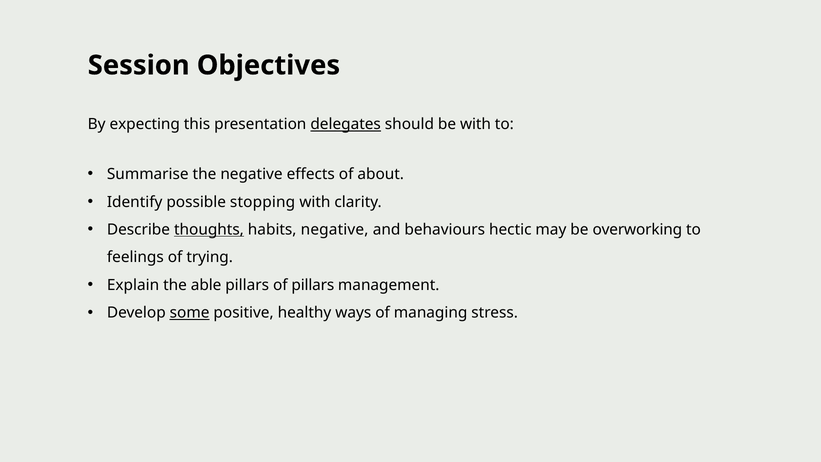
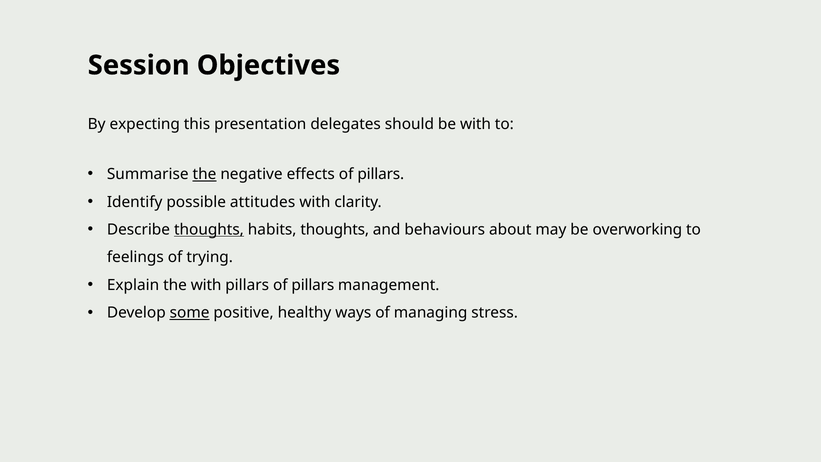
delegates underline: present -> none (346, 124)
the underline: none -> present (204, 174)
effects of about: about -> pillars (381, 174)
stopping: stopping -> attitudes (263, 202)
habits negative: negative -> thoughts (335, 230)
hectic: hectic -> about (510, 230)
the able: able -> with (206, 285)
